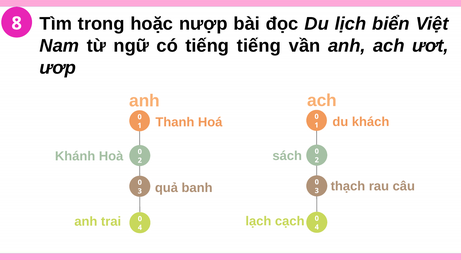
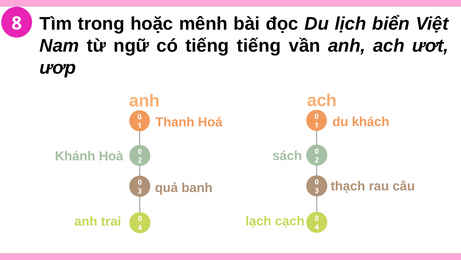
nượp: nượp -> mênh (203, 24)
